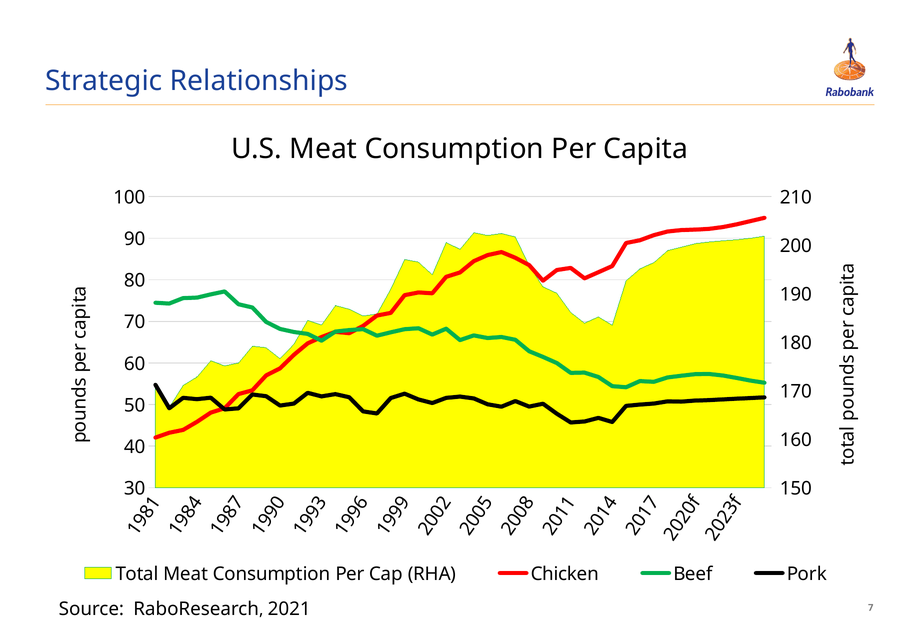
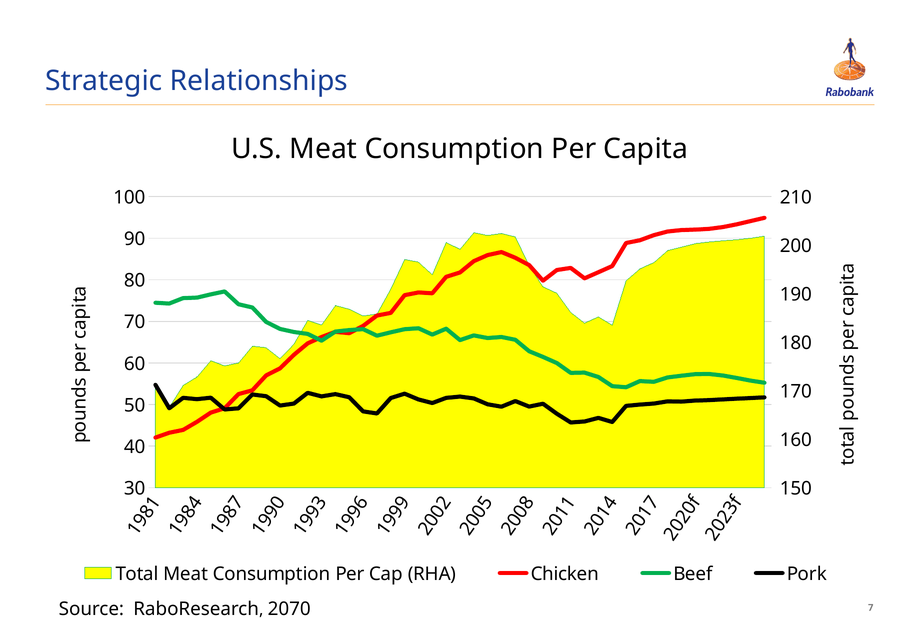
2021: 2021 -> 2070 (289, 609)
